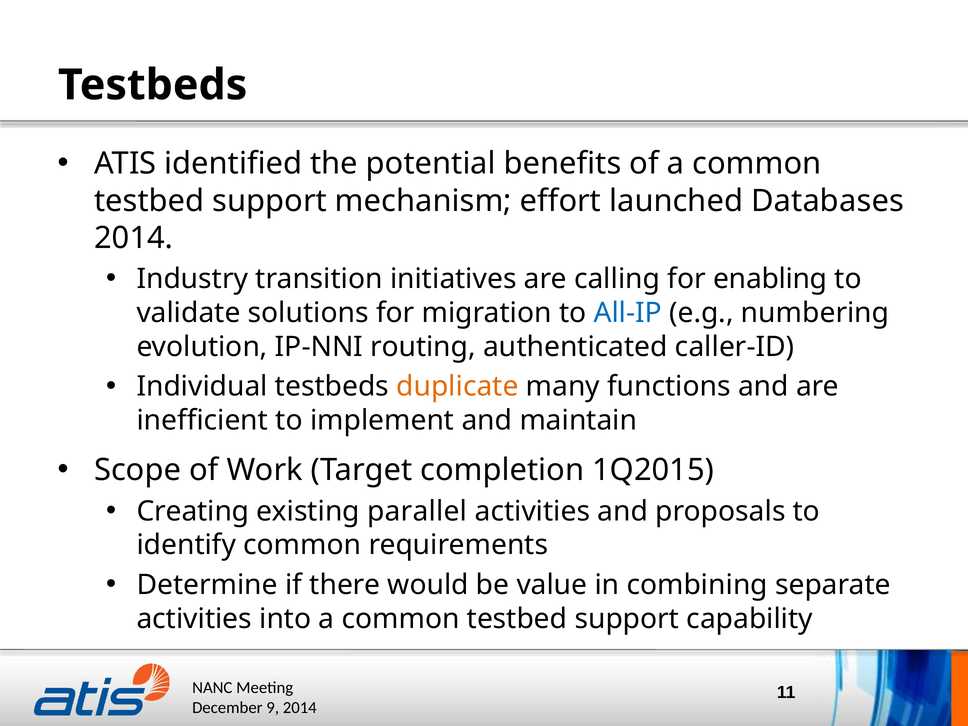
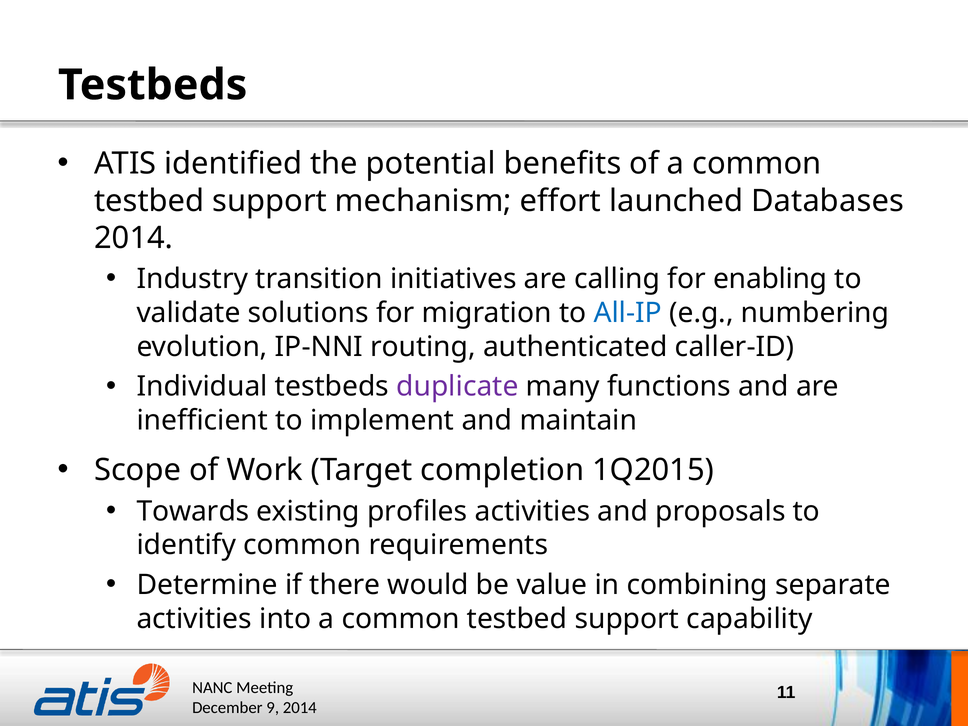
duplicate colour: orange -> purple (457, 387)
Creating: Creating -> Towards (193, 511)
parallel: parallel -> profiles (417, 511)
